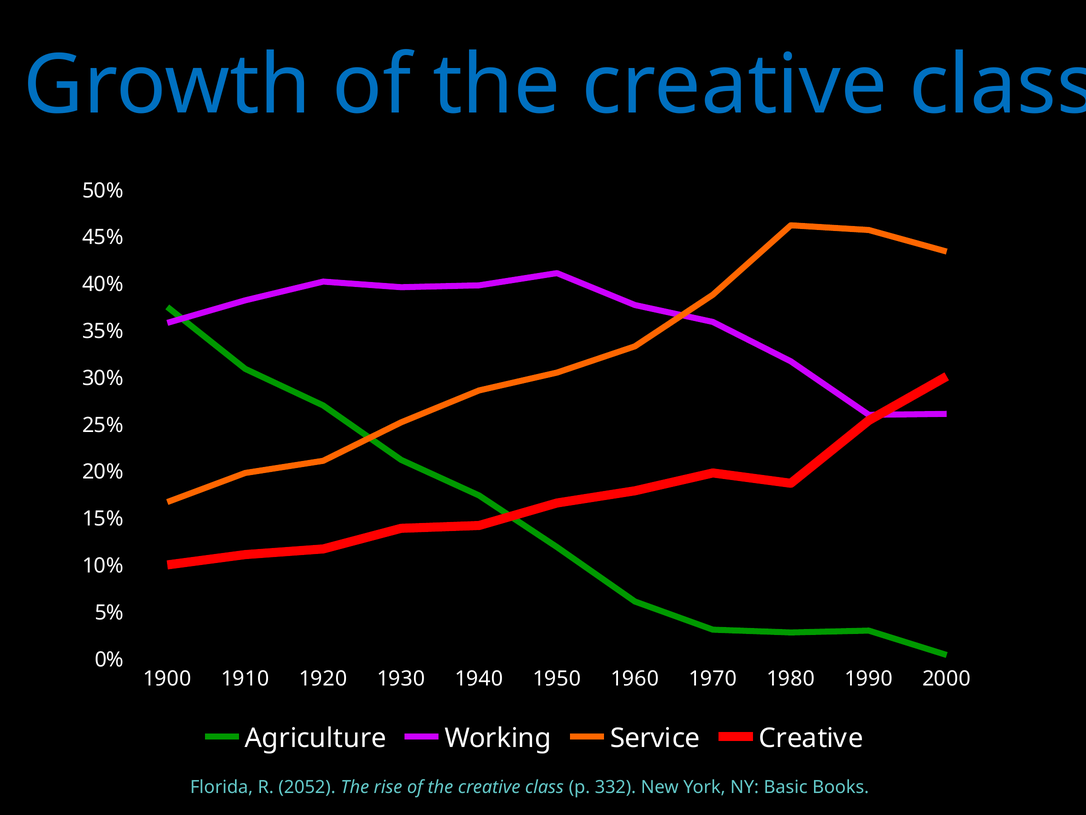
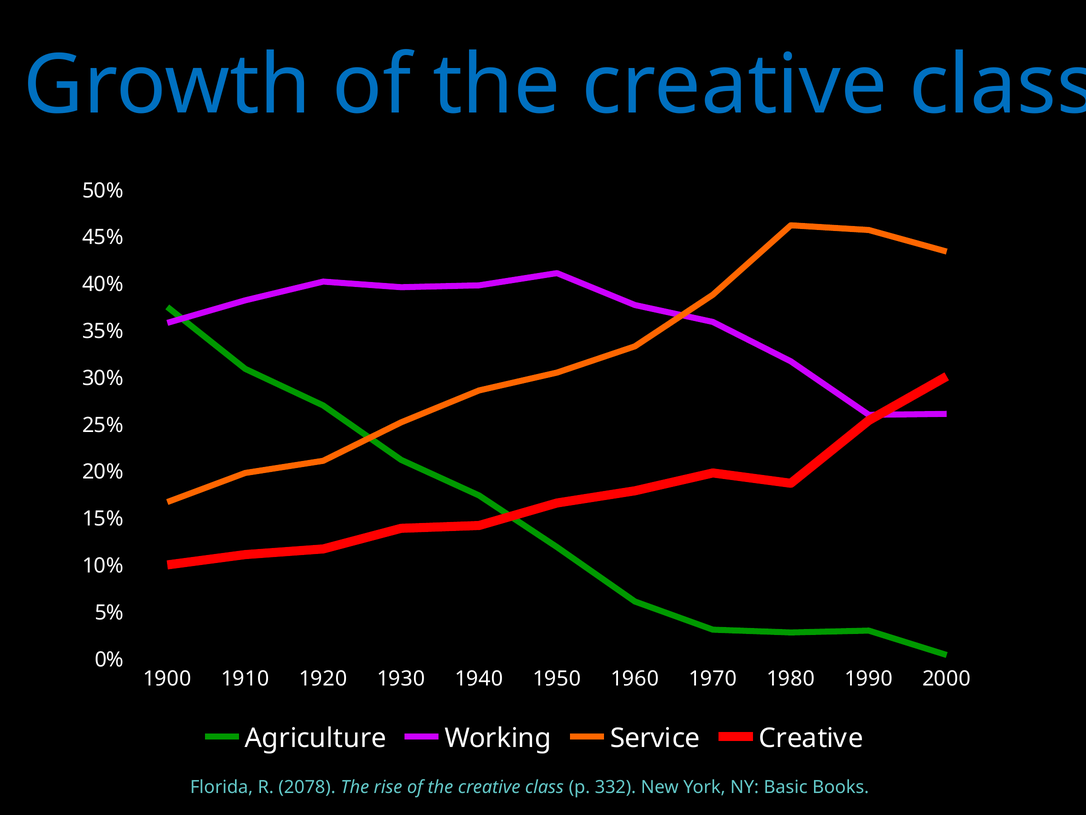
2052: 2052 -> 2078 (307, 787)
